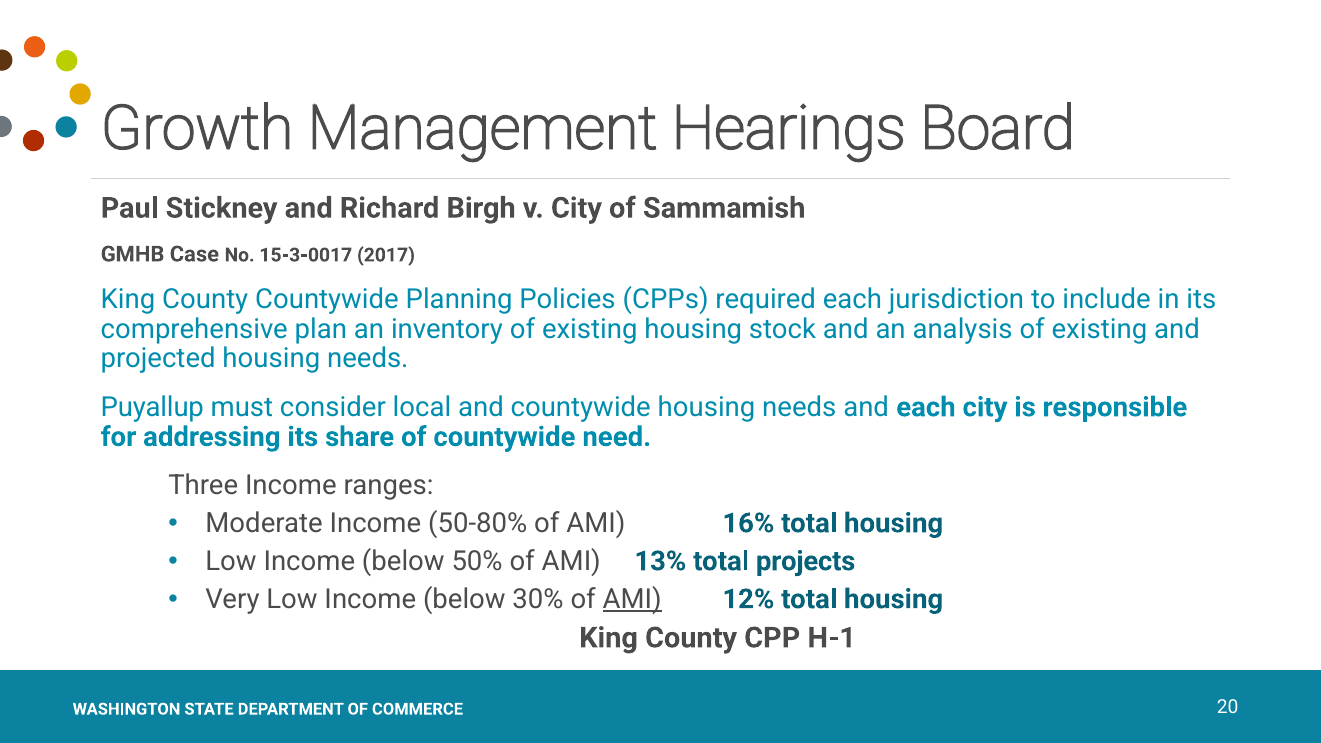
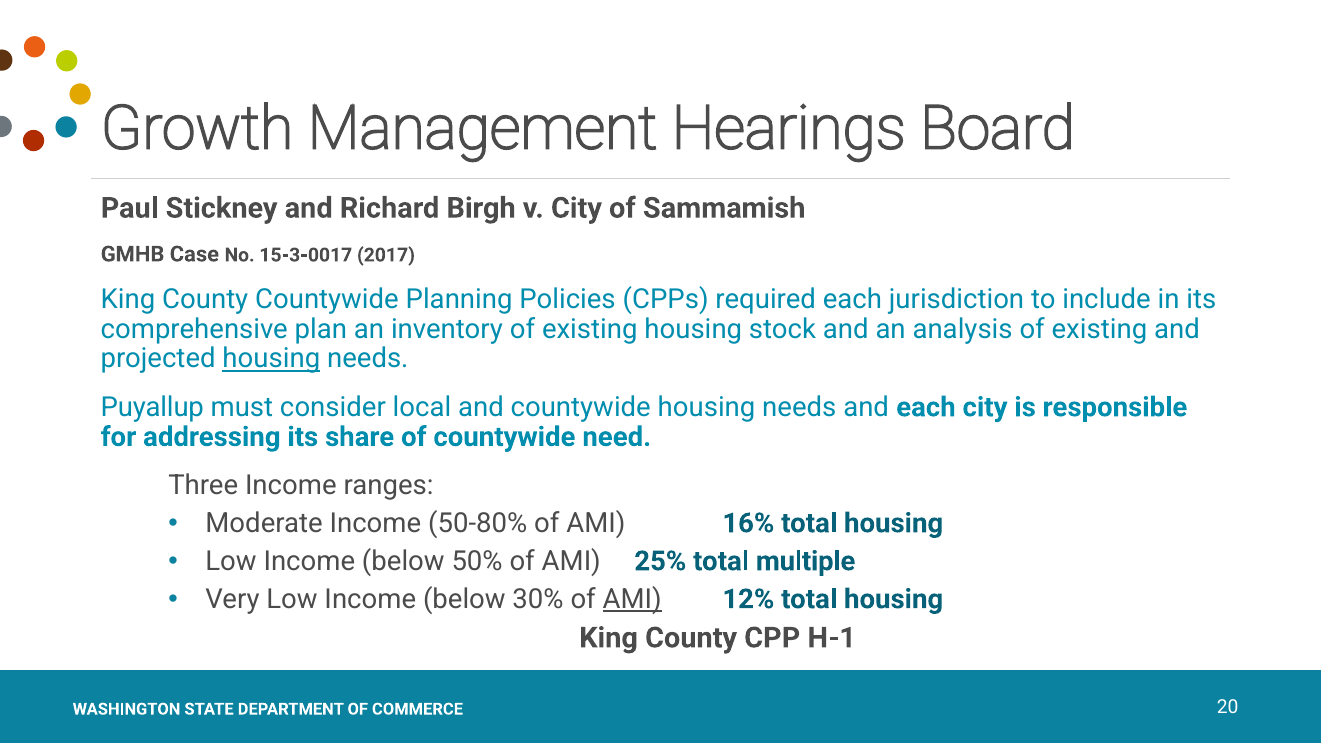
housing underline: none -> present (271, 359)
13%: 13% -> 25% (660, 561)
projects: projects -> multiple (806, 561)
